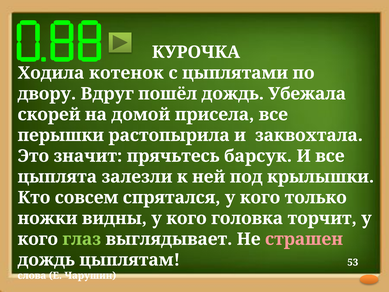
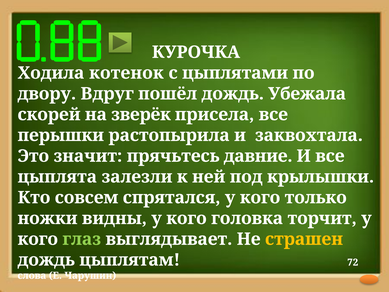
домой: домой -> зверёк (141, 114)
барсук: барсук -> давние (258, 156)
страшен colour: pink -> yellow (304, 239)
53: 53 -> 72 (353, 262)
